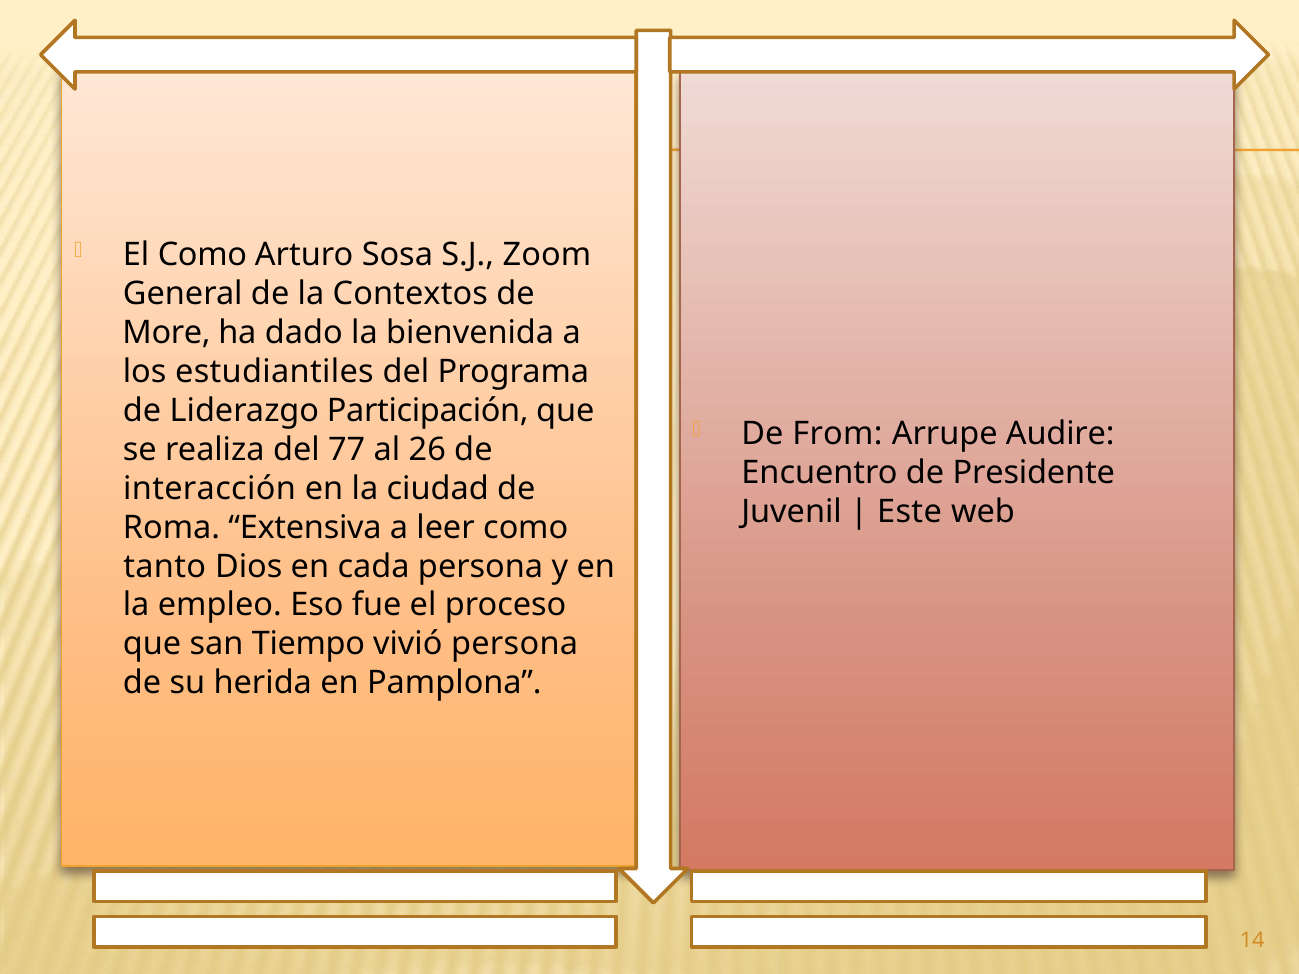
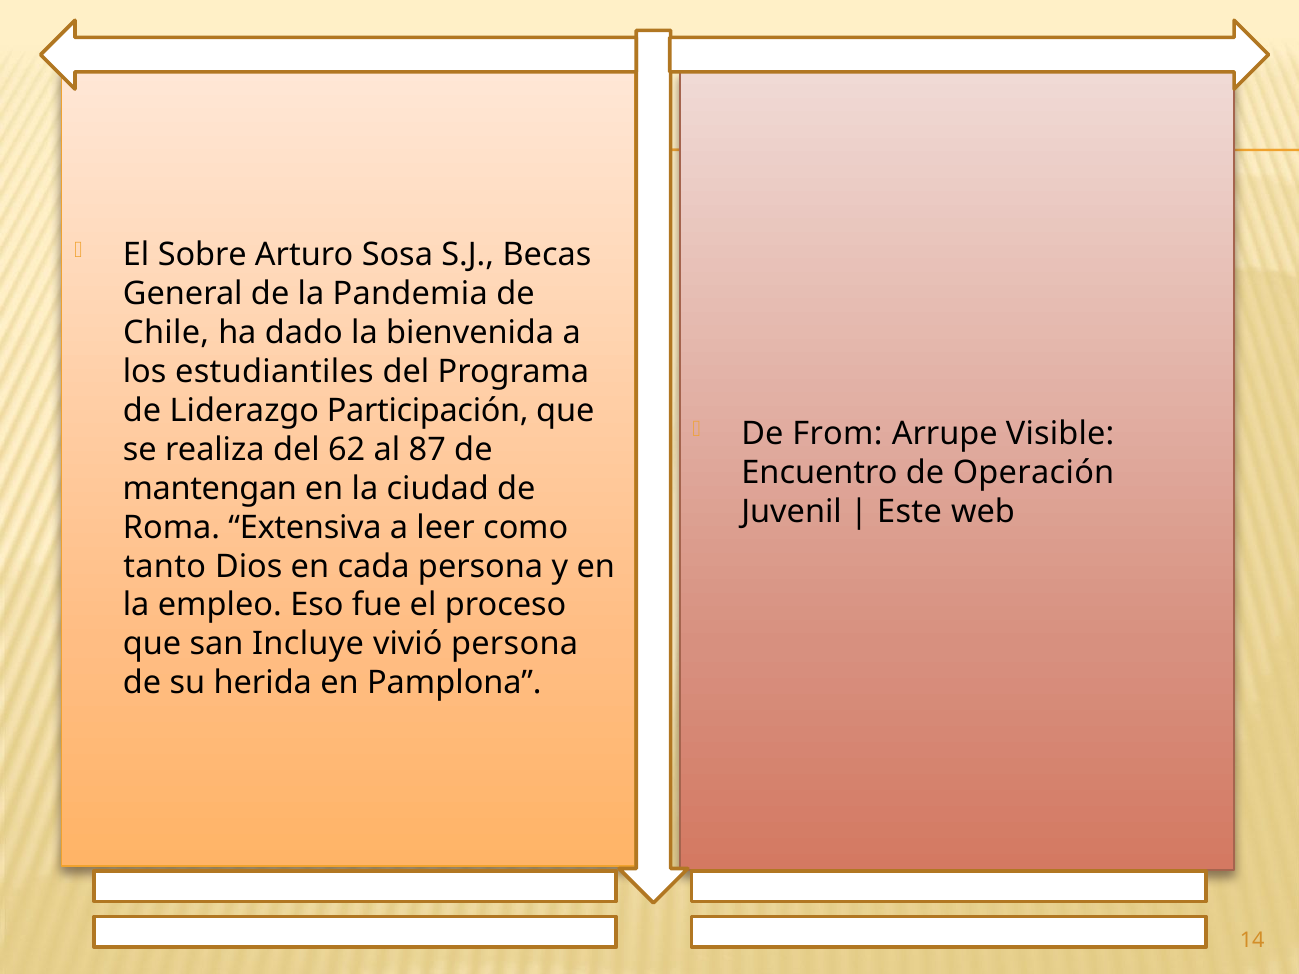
El Como: Como -> Sobre (202, 255)
Zoom: Zoom -> Becas (547, 255)
Contextos: Contextos -> Pandemia (410, 294)
More: More -> Chile (166, 333)
Audire: Audire -> Visible (1060, 434)
77: 77 -> 62 (347, 450)
26: 26 -> 87 (427, 450)
Presidente: Presidente -> Operación (1034, 473)
interacción: interacción -> mantengan (210, 489)
Tiempo: Tiempo -> Incluye (308, 644)
